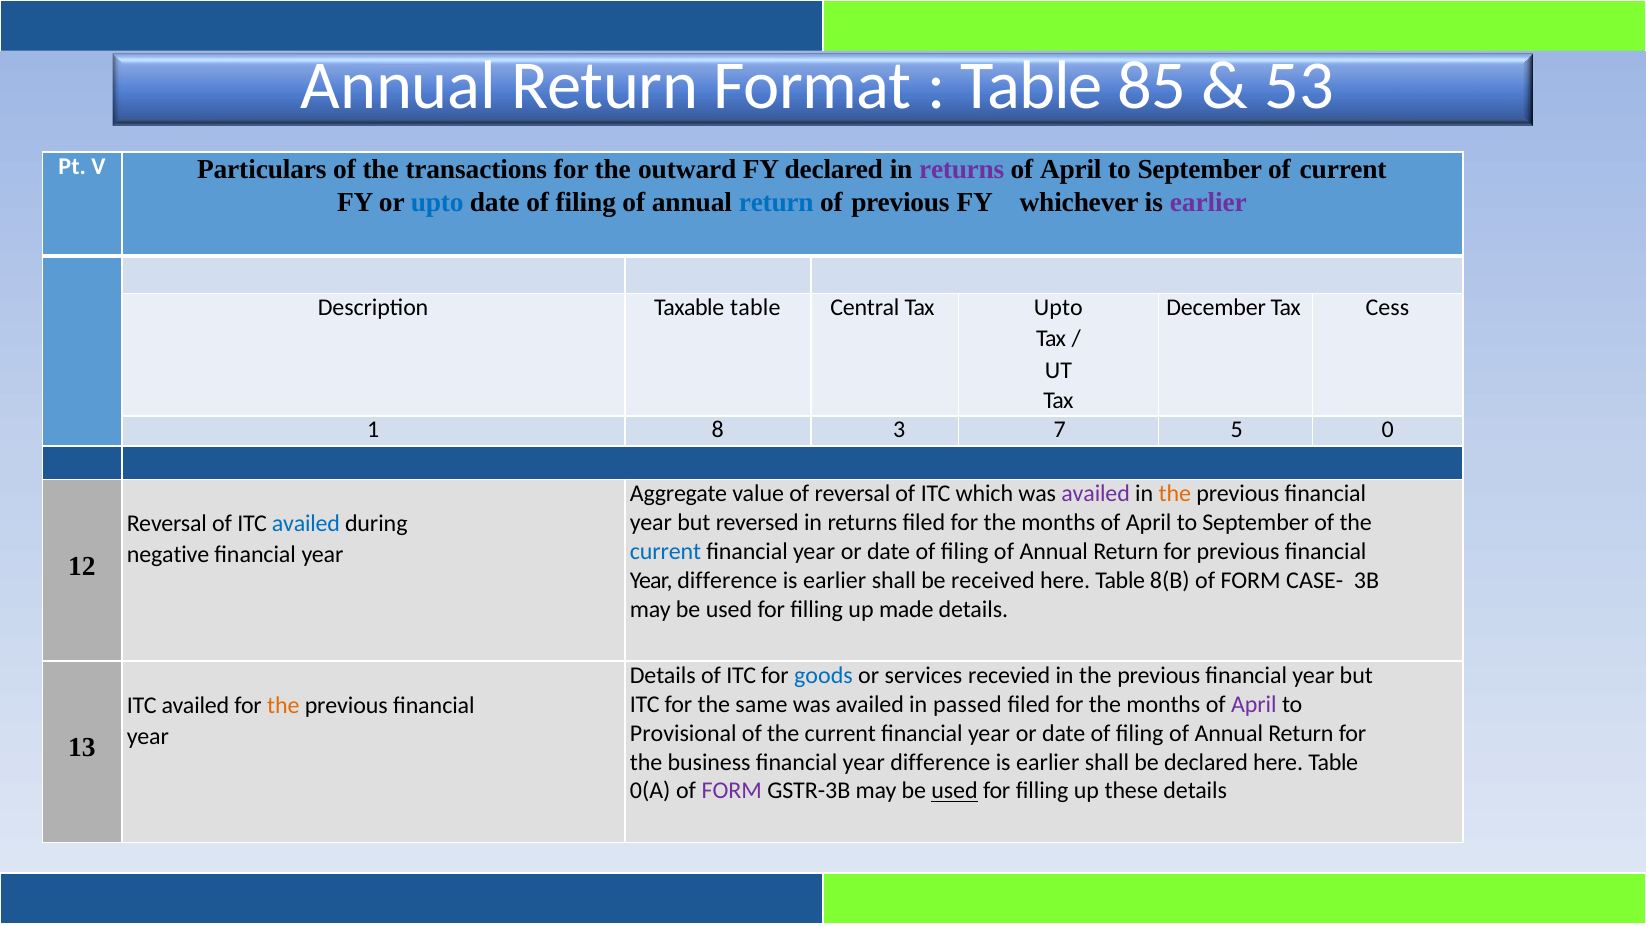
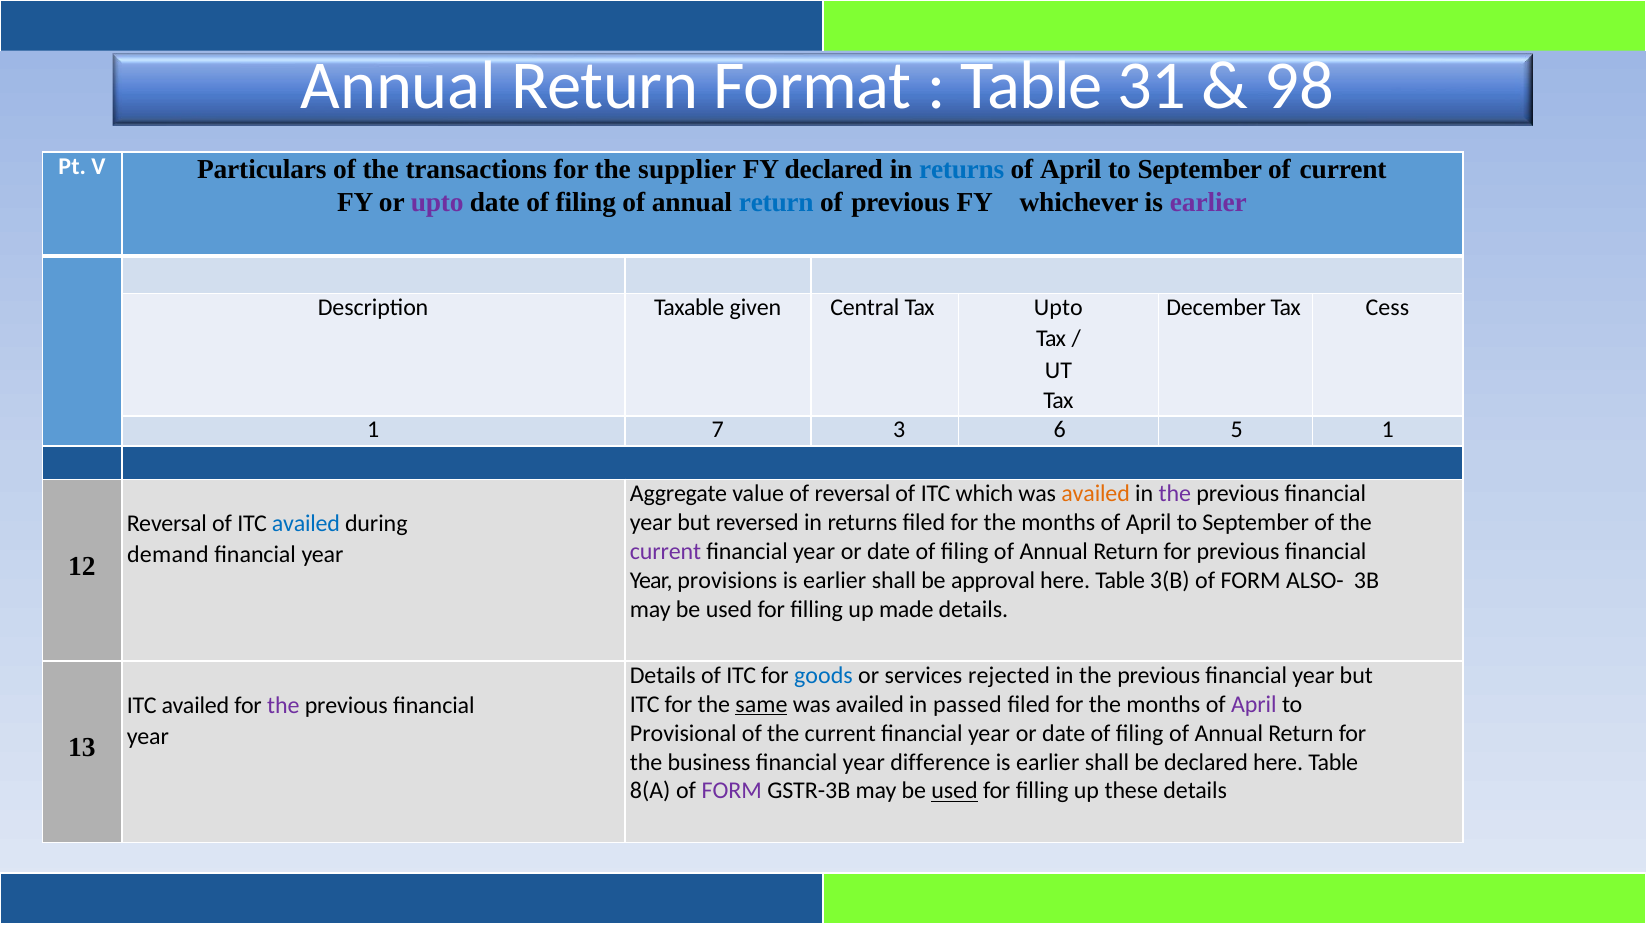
85: 85 -> 31 (1152, 86)
53: 53 -> 98 (1299, 86)
outward: outward -> supplier (687, 170)
returns colour: purple -> blue (962, 170)
upto colour: blue -> purple (437, 202)
Taxable table: table -> given (755, 308)
8: 8 -> 7 (718, 430)
7: 7 -> 6 (1060, 430)
5 0: 0 -> 1 (1388, 430)
availed colour: purple -> orange (1096, 494)
the colour: orange -> purple (1175, 494)
current colour: blue -> purple (665, 551)
negative: negative -> demand (168, 555)
difference: difference -> provisions (727, 580)
received: received -> approval (993, 580)
8(B: 8(B -> 3(B (1170, 580)
CASE-: CASE- -> ALSO- (1315, 580)
recevied: recevied -> rejected (1009, 676)
same underline: none -> present (761, 704)
the colour: orange -> purple (283, 705)
0(A: 0(A -> 8(A (650, 791)
